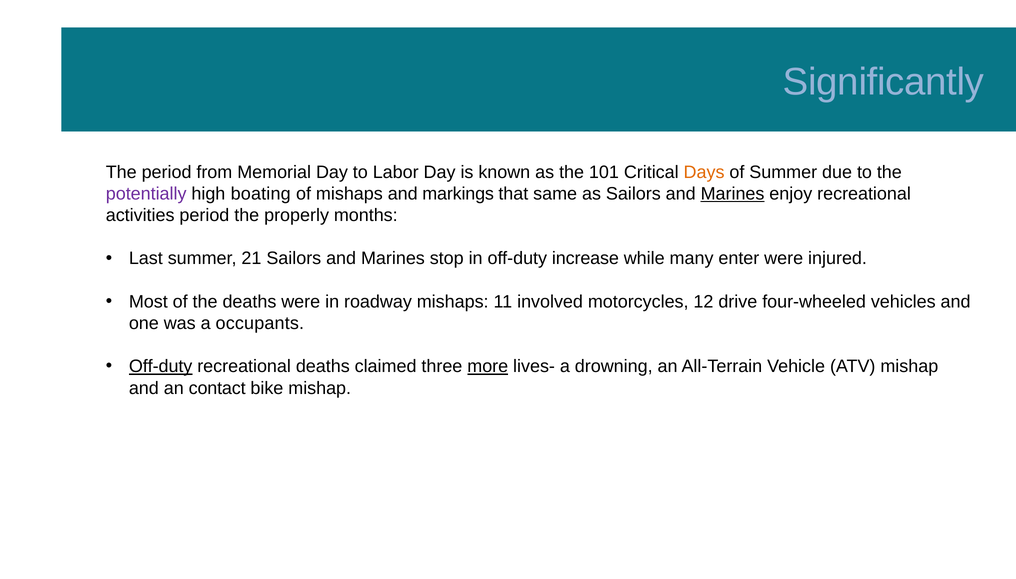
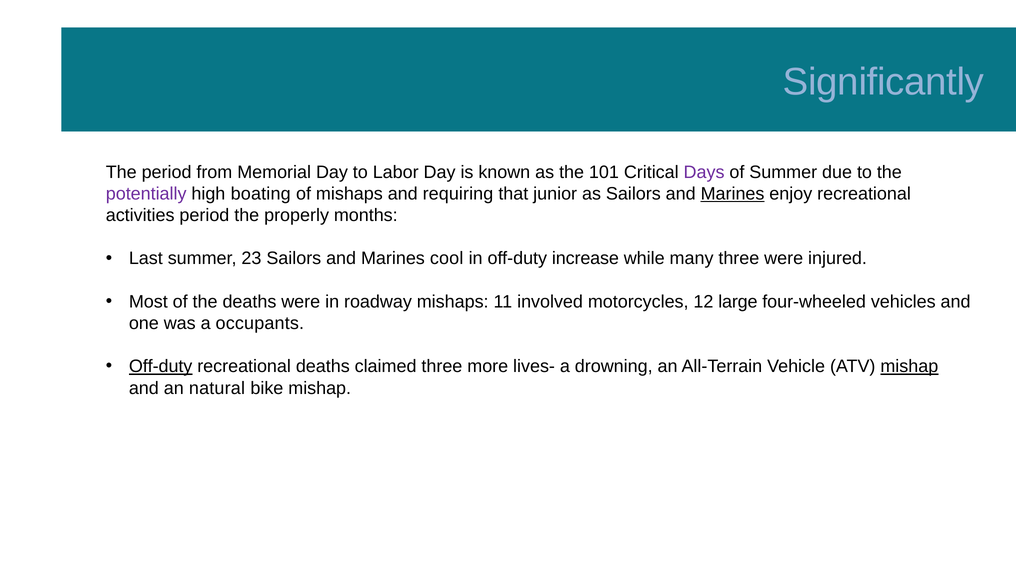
Days colour: orange -> purple (704, 172)
markings: markings -> requiring (458, 194)
same: same -> junior (555, 194)
21: 21 -> 23 (251, 258)
stop: stop -> cool (447, 258)
many enter: enter -> three (739, 258)
drive: drive -> large (738, 302)
more underline: present -> none (488, 366)
mishap underline: none -> present (909, 366)
contact: contact -> natural (217, 388)
